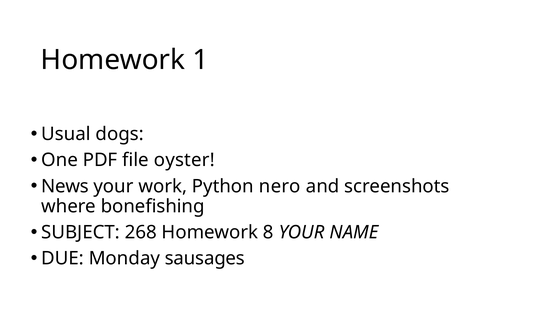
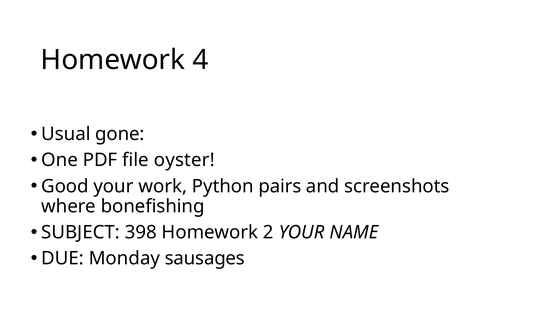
1: 1 -> 4 (200, 60)
dogs: dogs -> gone (120, 134)
News: News -> Good (65, 186)
nero: nero -> pairs (280, 186)
268: 268 -> 398 (141, 232)
8: 8 -> 2 (268, 232)
